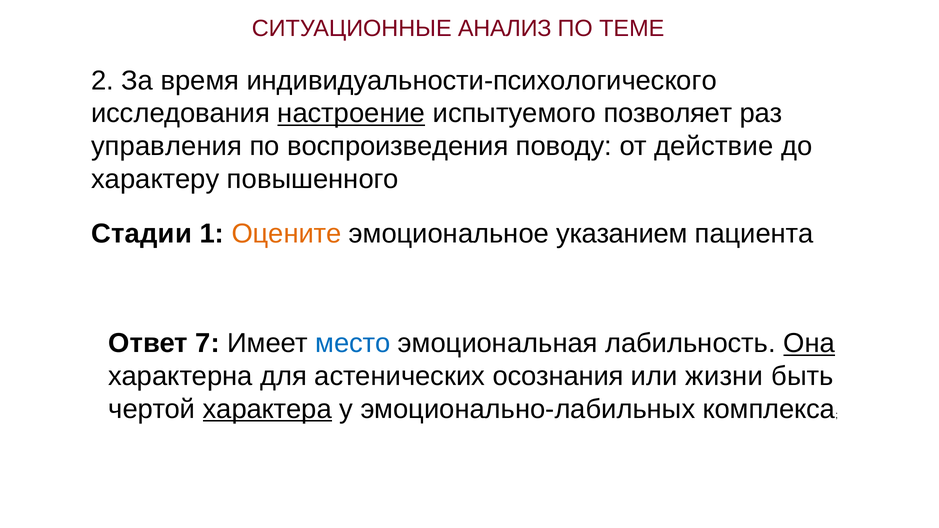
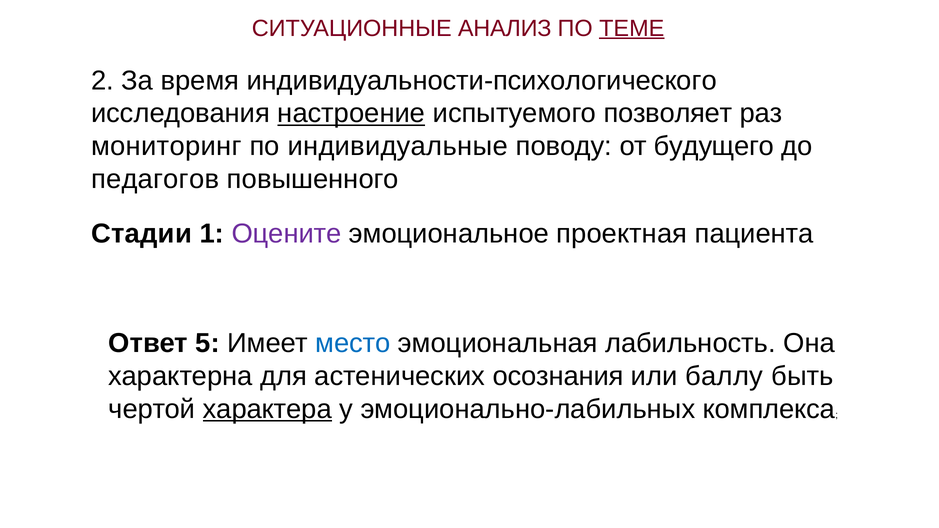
ТЕМЕ underline: none -> present (632, 28)
управления: управления -> мониторинг (166, 146)
воспроизведения: воспроизведения -> индивидуальные (398, 146)
действие: действие -> будущего (714, 146)
характеру: характеру -> педагогов (155, 179)
Оцените colour: orange -> purple (287, 234)
указанием: указанием -> проектная (622, 234)
7: 7 -> 5 (208, 343)
Она underline: present -> none (809, 343)
жизни: жизни -> баллу (724, 376)
